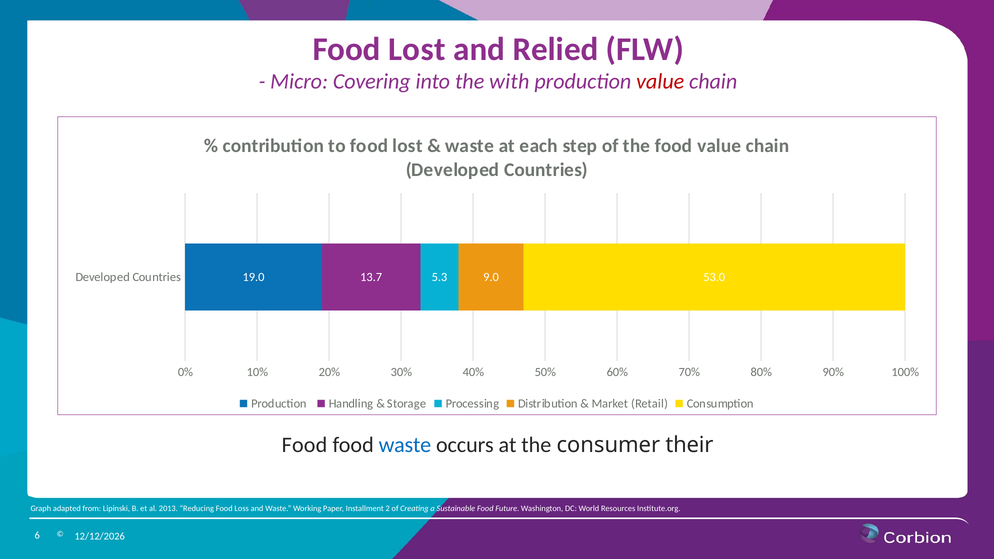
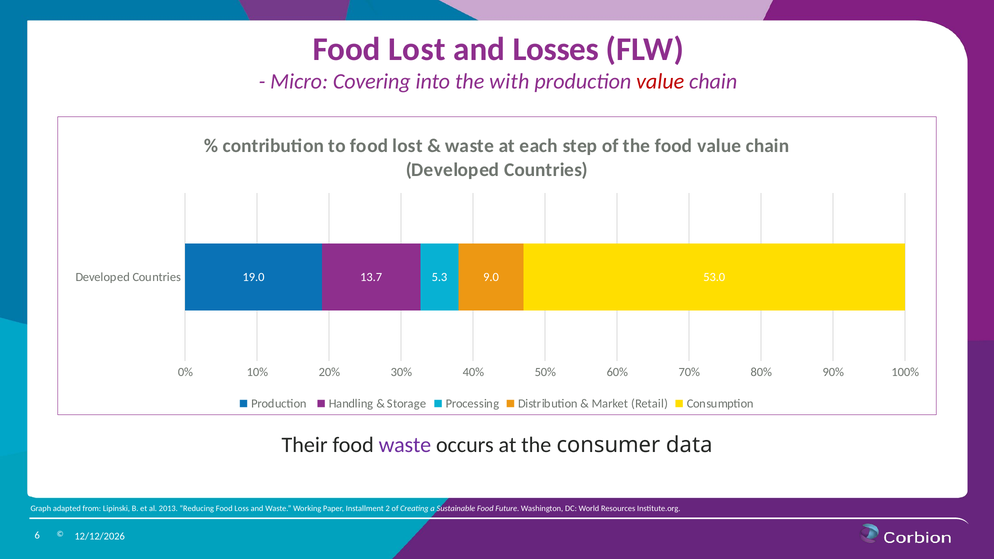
Relied: Relied -> Losses (556, 49)
Food: Food -> Their (305, 445)
waste colour: blue -> purple (405, 445)
their: their -> data (689, 445)
